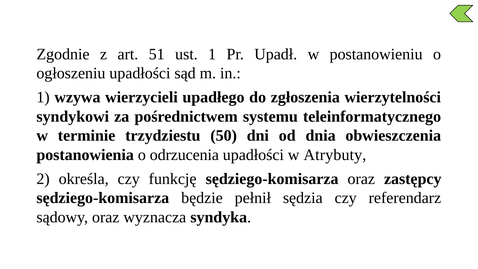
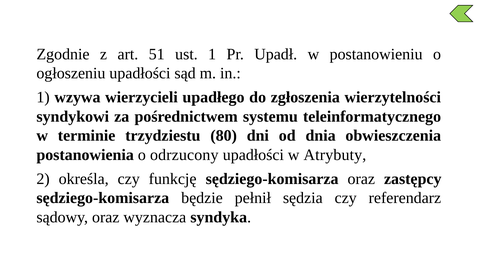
50: 50 -> 80 (224, 136)
odrzucenia: odrzucenia -> odrzucony (184, 155)
